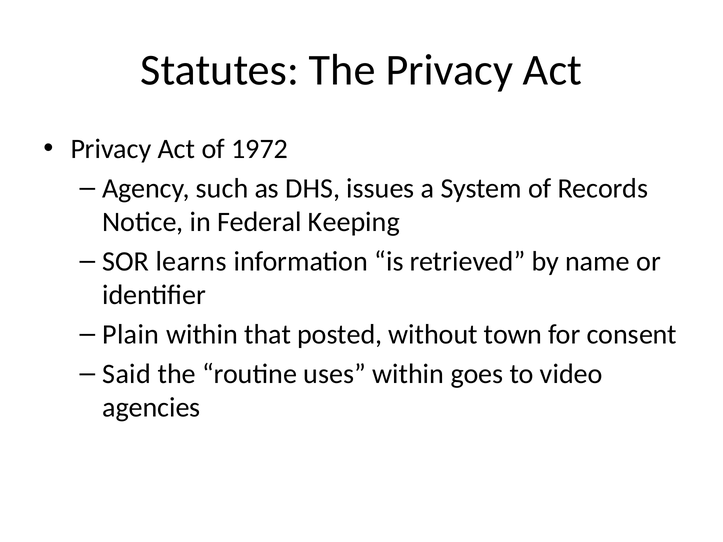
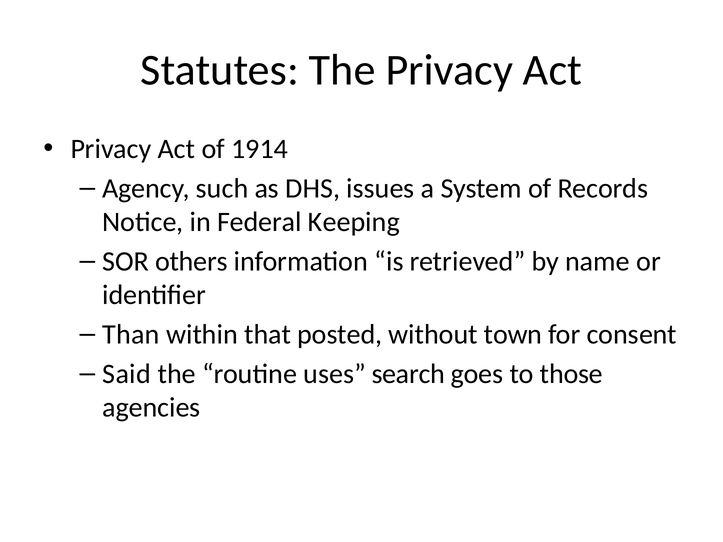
1972: 1972 -> 1914 (260, 149)
learns: learns -> others (191, 262)
Plain: Plain -> Than (131, 335)
uses within: within -> search (408, 374)
video: video -> those (571, 374)
